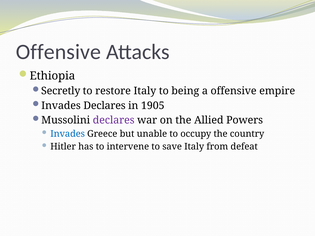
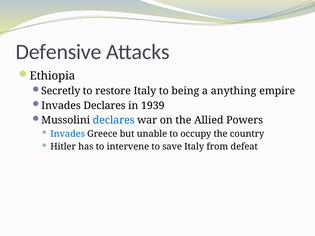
Offensive: Offensive -> Defensive (59, 52)
a offensive: offensive -> anything (234, 91)
1905: 1905 -> 1939 (153, 106)
declares colour: purple -> blue (114, 120)
